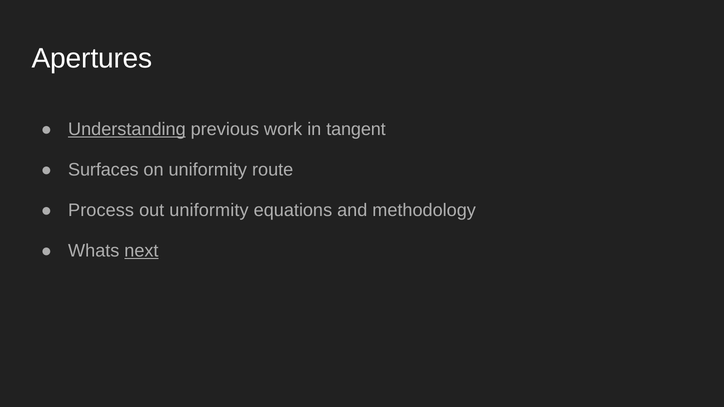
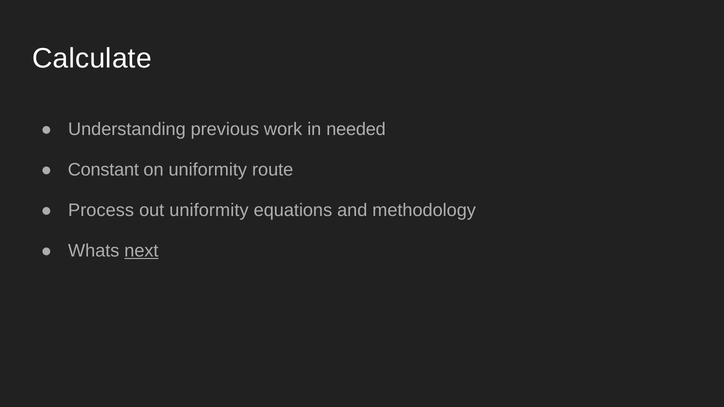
Apertures: Apertures -> Calculate (92, 59)
Understanding underline: present -> none (127, 129)
tangent: tangent -> needed (356, 129)
Surfaces: Surfaces -> Constant (103, 170)
